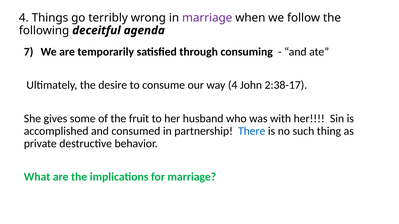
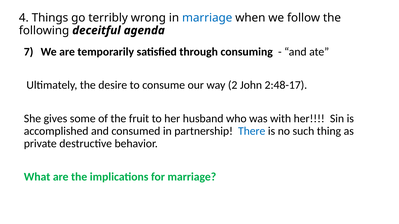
marriage colour: purple -> blue (207, 18)
way 4: 4 -> 2 (233, 85)
2:38-17: 2:38-17 -> 2:48-17 (286, 85)
